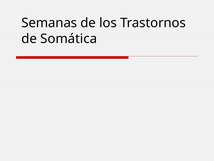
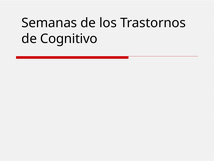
Somática: Somática -> Cognitivo (69, 39)
